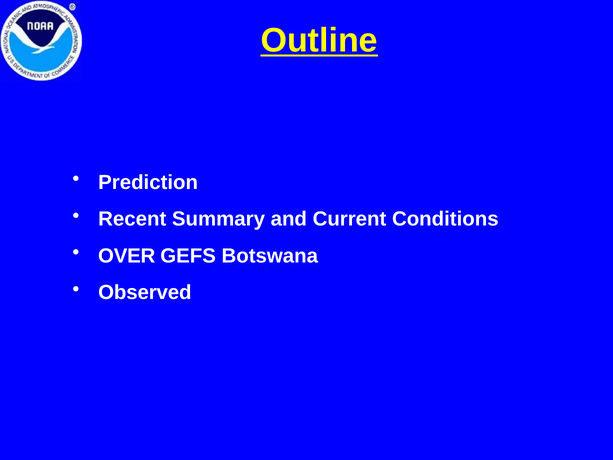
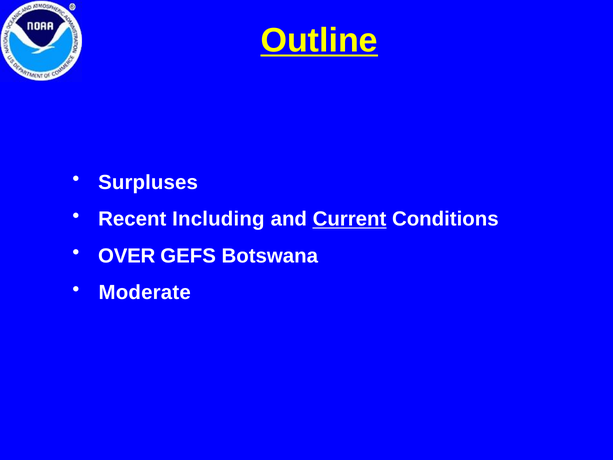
Prediction: Prediction -> Surpluses (148, 182)
Summary: Summary -> Including (218, 219)
Current underline: none -> present (350, 219)
Observed: Observed -> Moderate (145, 293)
